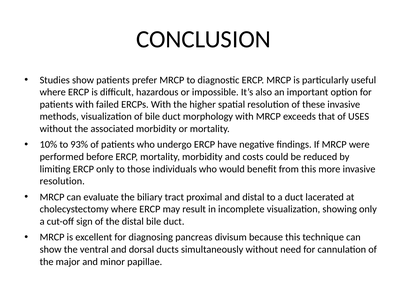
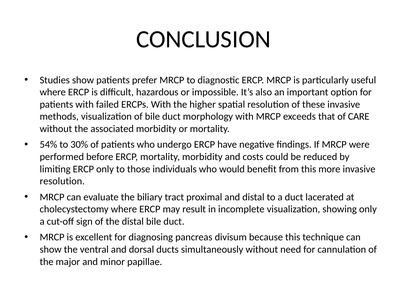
USES: USES -> CARE (359, 117)
10%: 10% -> 54% (48, 145)
93%: 93% -> 30% (79, 145)
